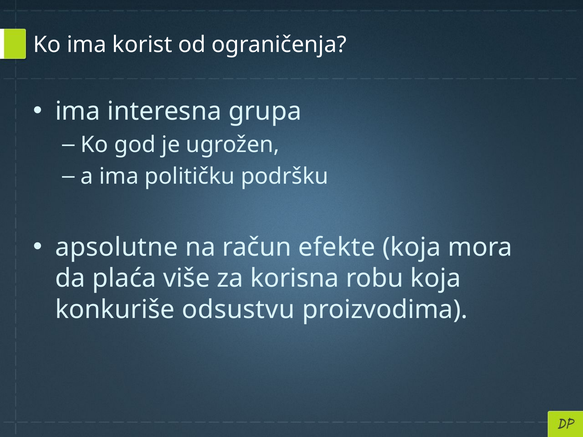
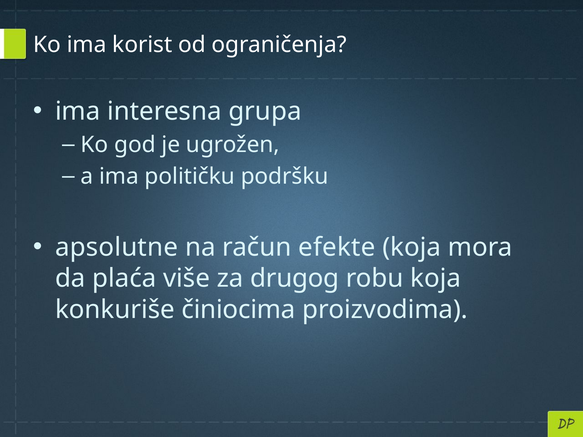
korisna: korisna -> drugog (295, 279)
odsustvu: odsustvu -> činiocima (239, 310)
